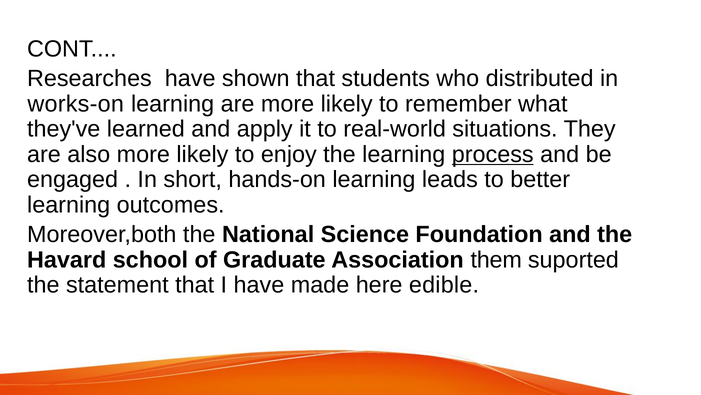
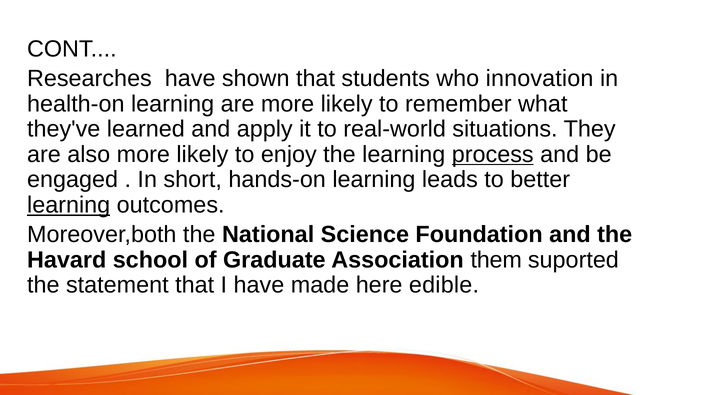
distributed: distributed -> innovation (540, 78)
works-on: works-on -> health-on (76, 104)
learning underline: none -> present (69, 205)
